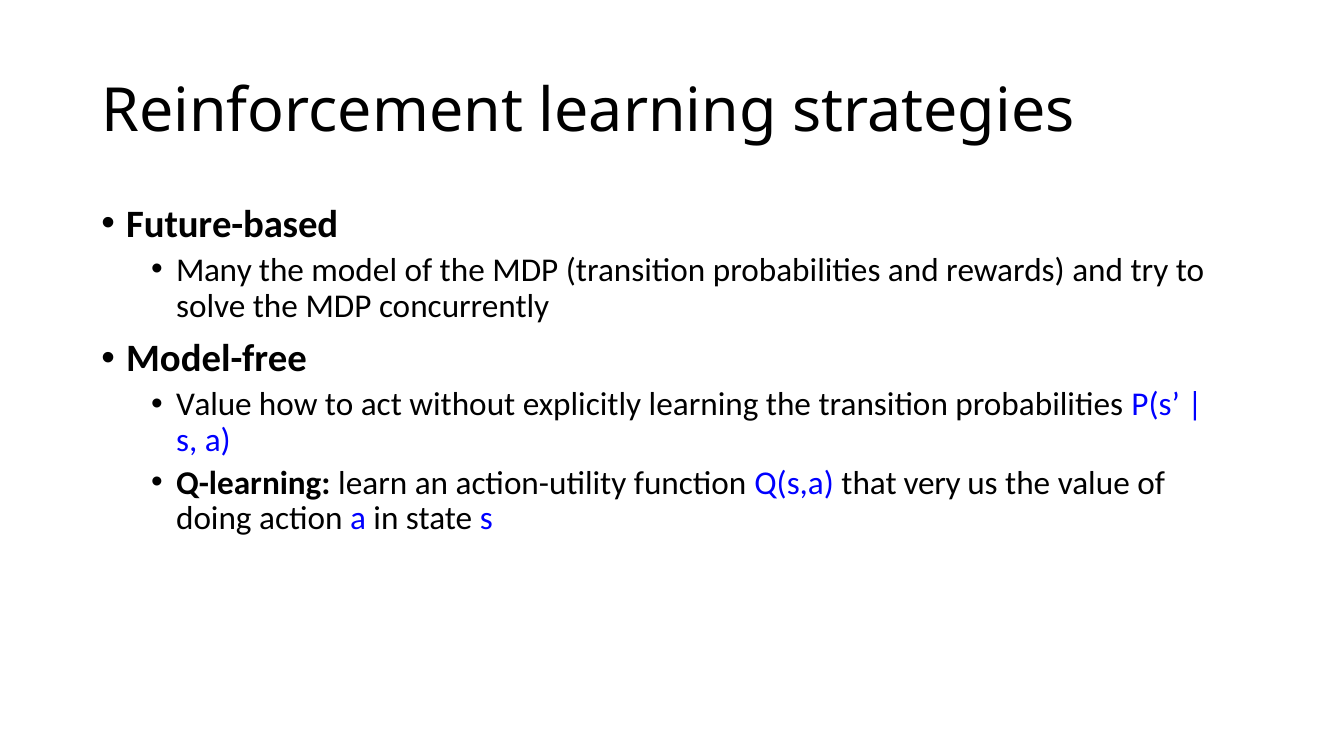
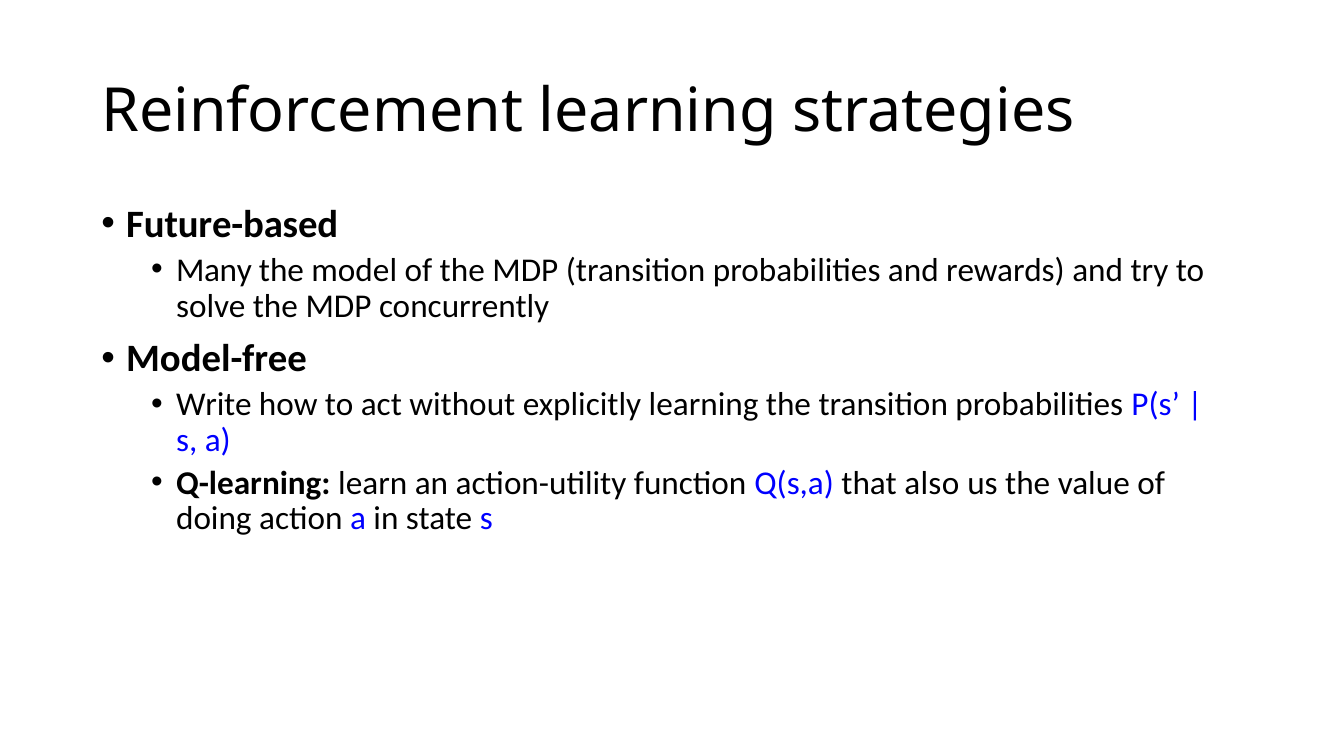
Value: Value -> Write (214, 405)
very: very -> also (932, 484)
